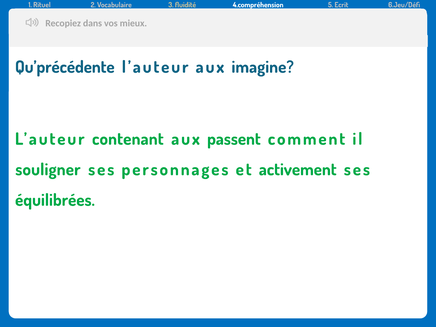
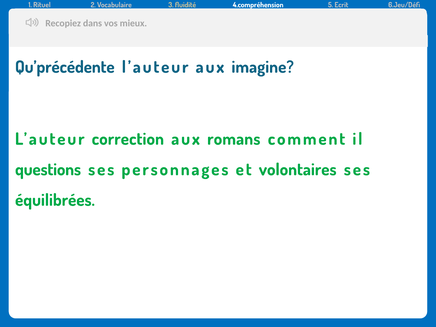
contenant: contenant -> correction (128, 139)
passent: passent -> romans (234, 139)
souligner: souligner -> questions (48, 170)
activement: activement -> volontaires (298, 170)
